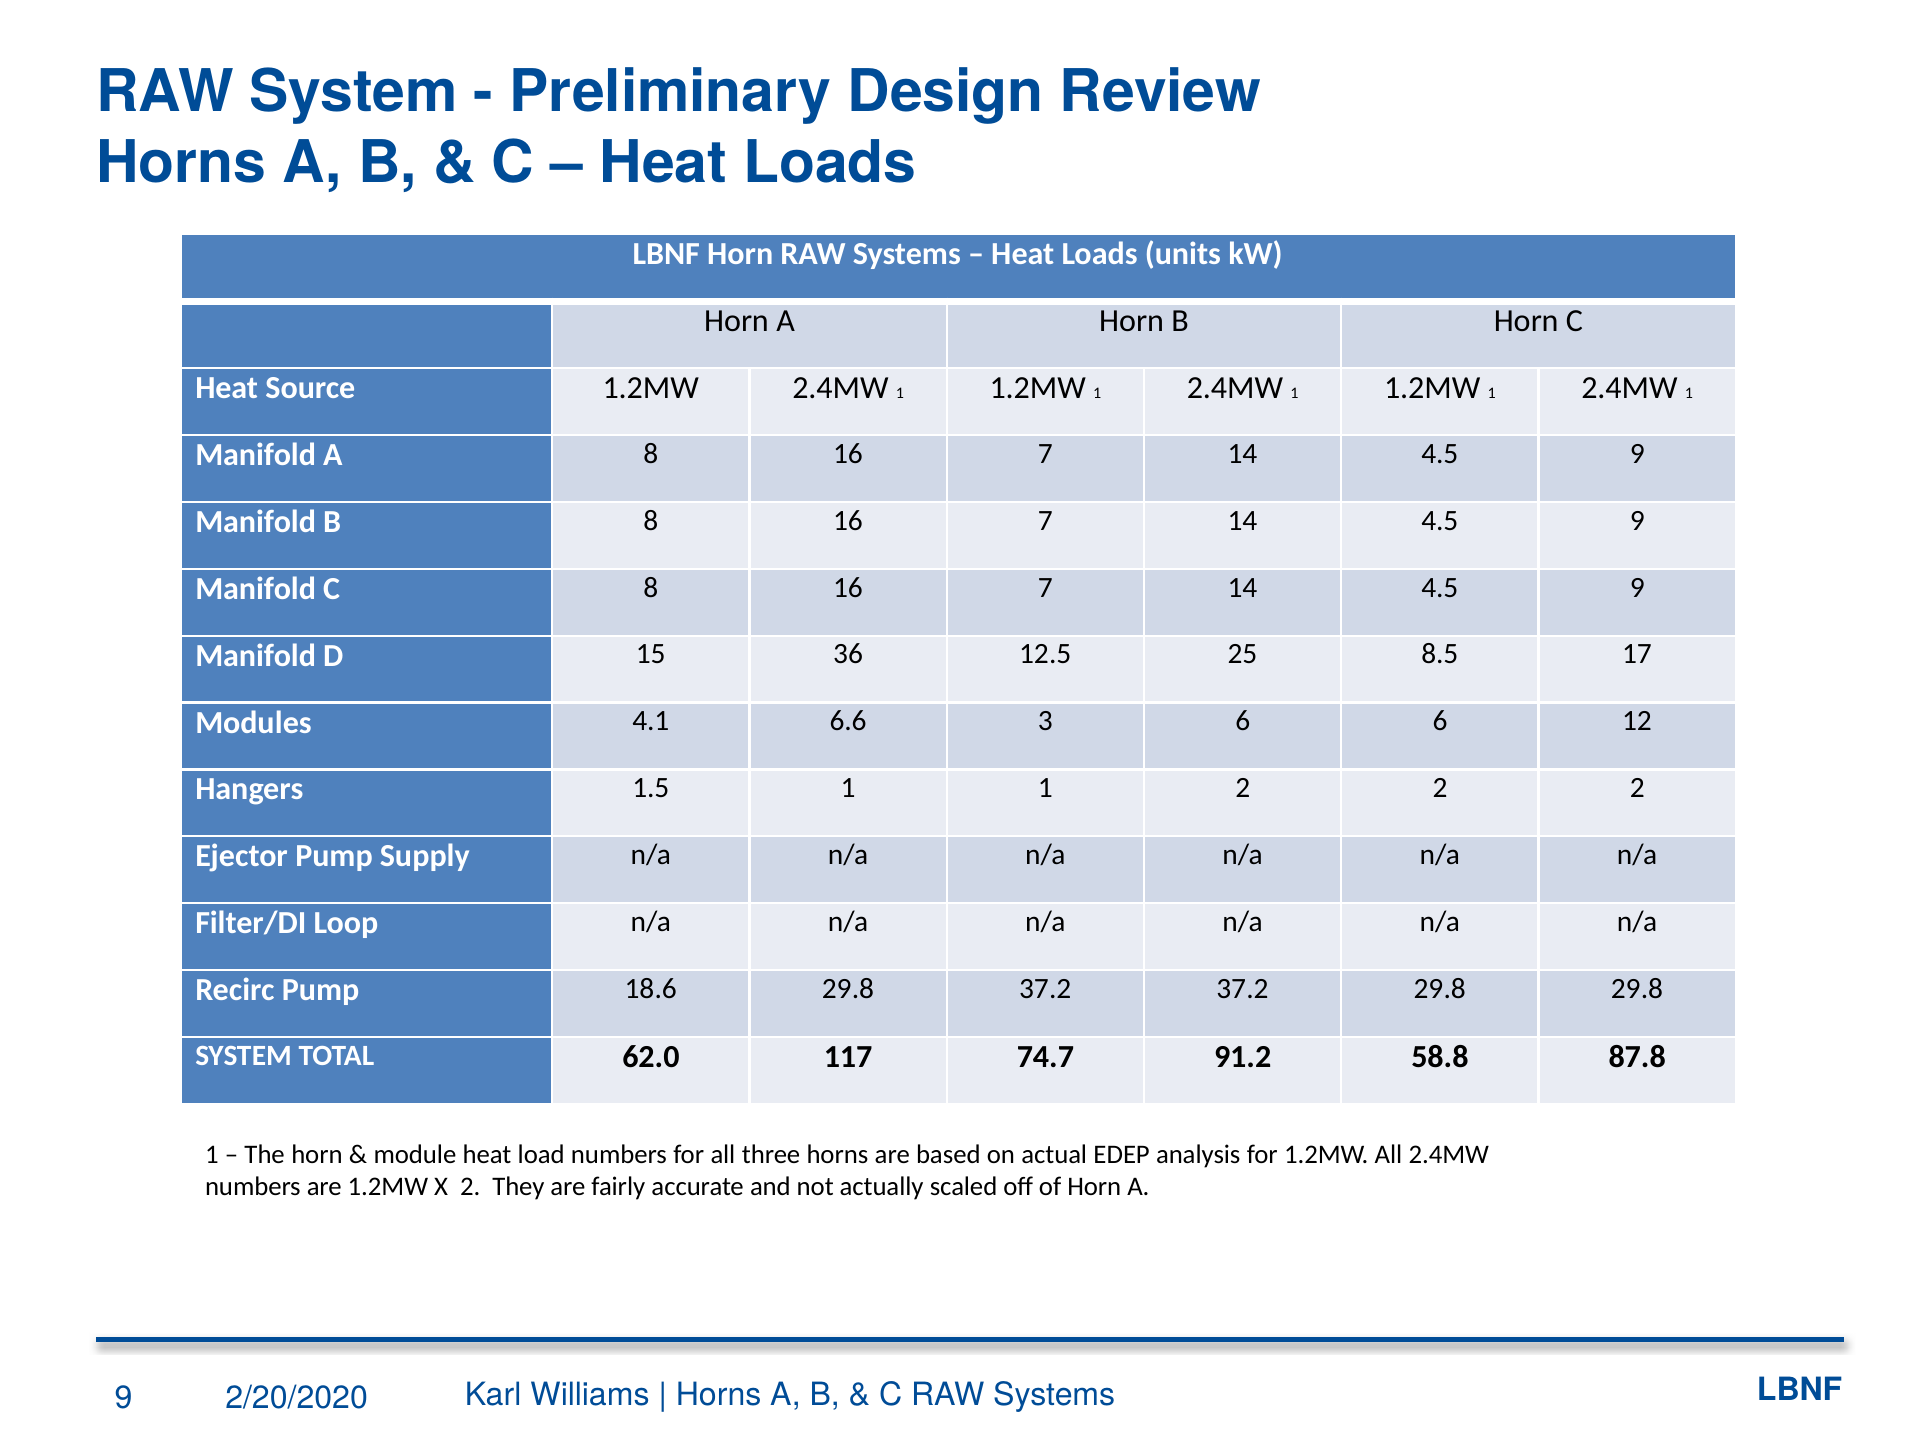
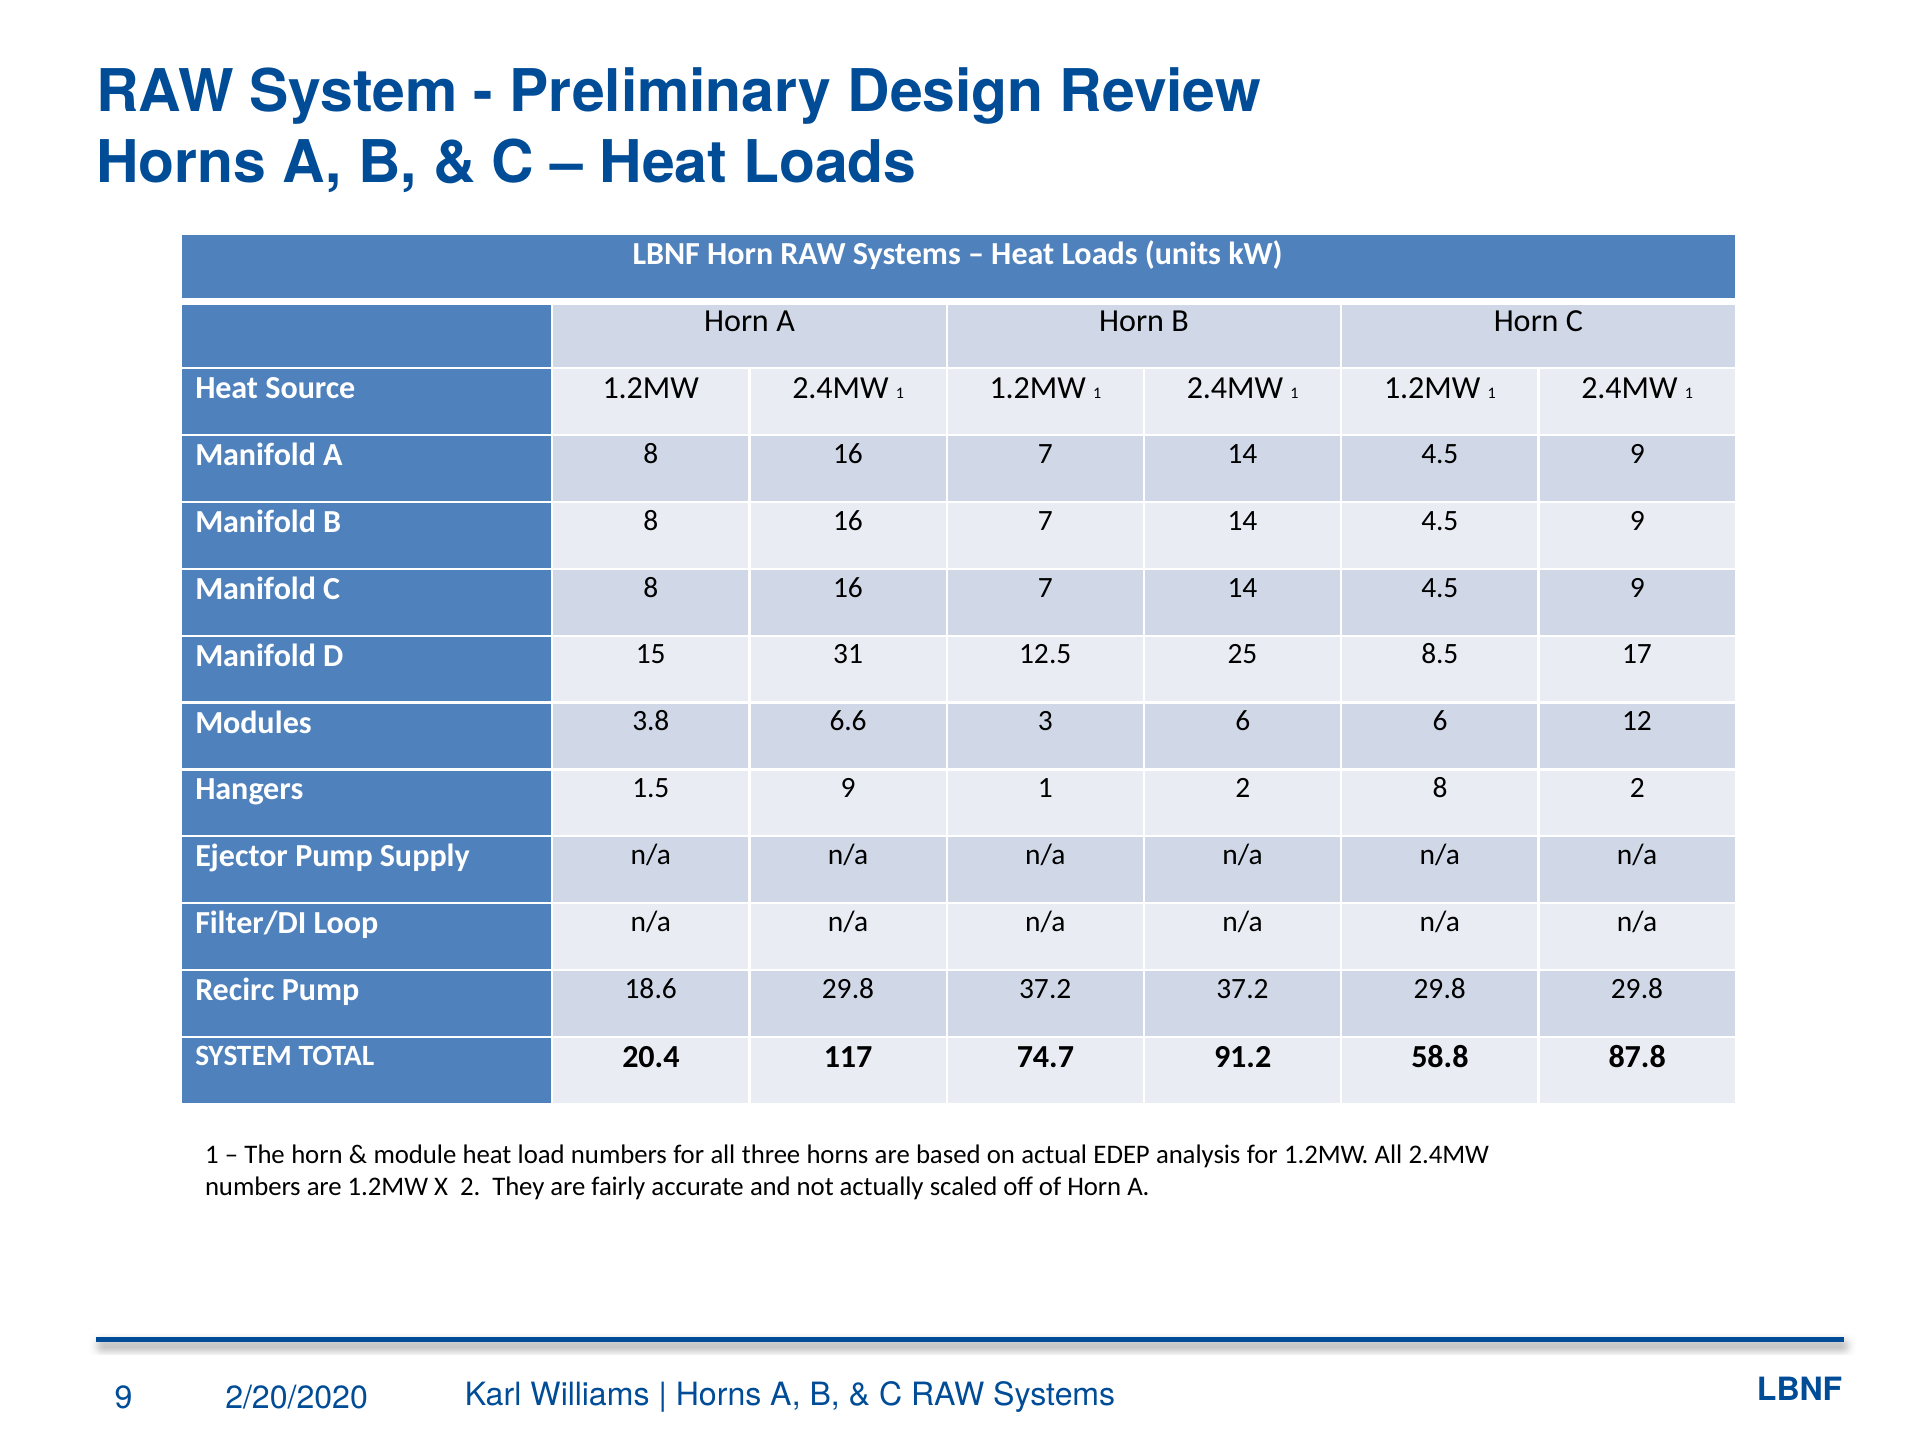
36: 36 -> 31 (848, 654)
4.1: 4.1 -> 3.8 (651, 721)
1.5 1: 1 -> 9 (848, 788)
1 2 2: 2 -> 8 (1440, 788)
62.0: 62.0 -> 20.4 (651, 1057)
